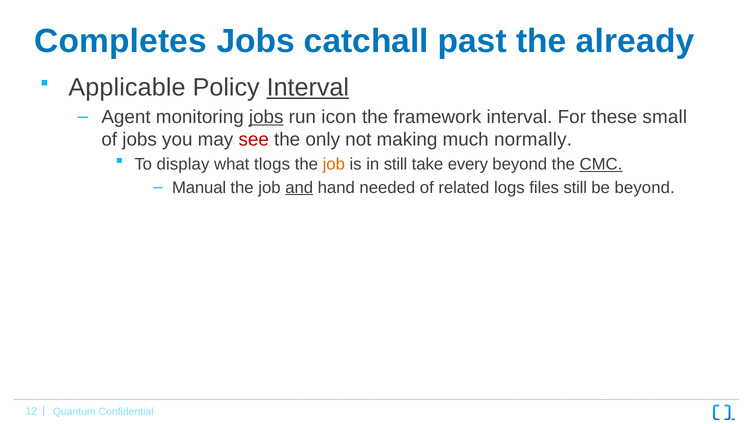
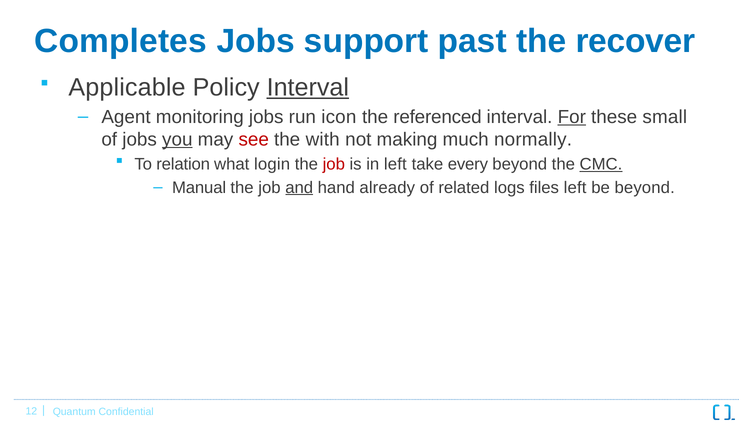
catchall: catchall -> support (366, 41)
already: already -> recover (635, 41)
jobs underline: present -> none (266, 117)
framework: framework -> referenced (437, 117)
For underline: none -> present (572, 117)
you underline: none -> present (177, 140)
only: only -> with (323, 140)
display: display -> relation (183, 164)
tlogs: tlogs -> login (272, 164)
job colour: orange -> red (334, 164)
in still: still -> left (395, 164)
needed: needed -> already (387, 188)
files still: still -> left (575, 188)
